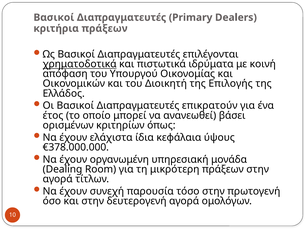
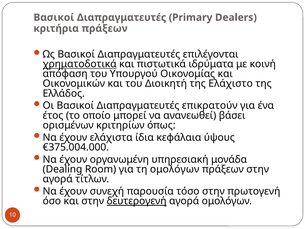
Επιλογής: Επιλογής -> Ελάχιστο (231, 84)
€378.000.000: €378.000.000 -> €375.004.000 (76, 147)
τη μικρότερη: μικρότερη -> ομολόγων (175, 169)
δευτερογενή underline: none -> present (137, 201)
